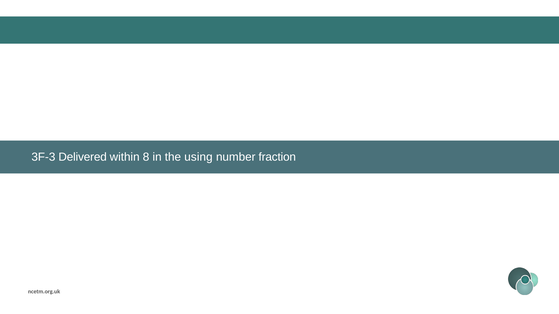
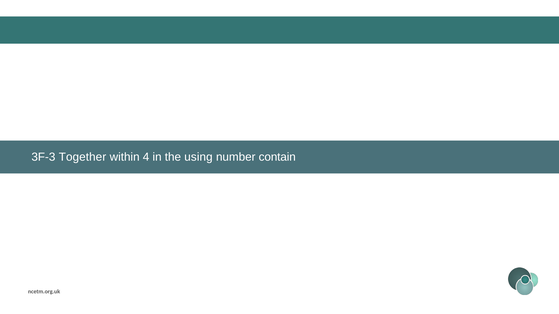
Delivered: Delivered -> Together (83, 157)
8: 8 -> 4 (146, 157)
fraction: fraction -> contain (277, 157)
